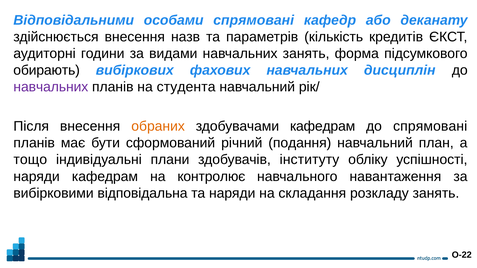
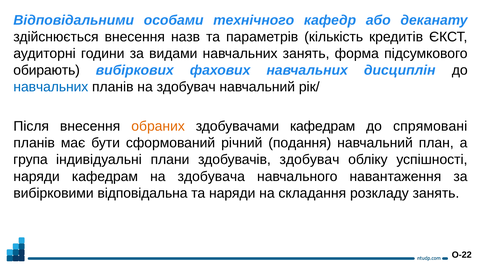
особами спрямовані: спрямовані -> технічного (254, 20)
навчальних colour: purple -> blue (51, 87)
на студента: студента -> здобувач (186, 87)
тощо: тощо -> група (30, 160)
здобувачів інституту: інституту -> здобувач (309, 160)
контролює: контролює -> здобувача (211, 177)
